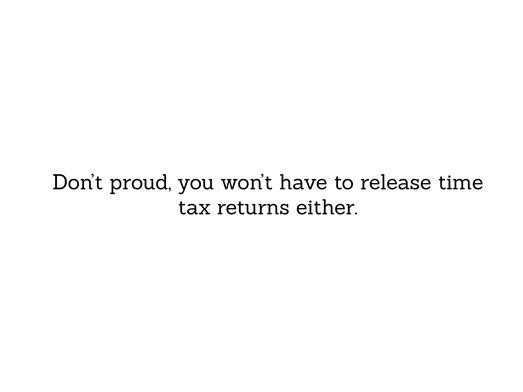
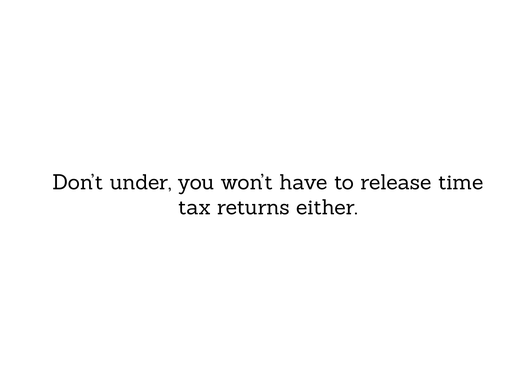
proud: proud -> under (141, 183)
